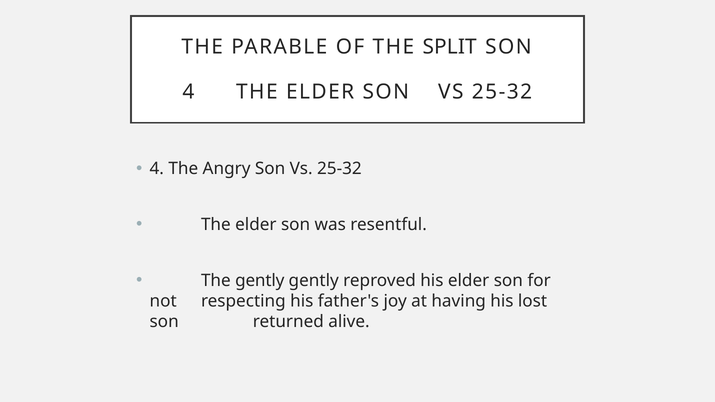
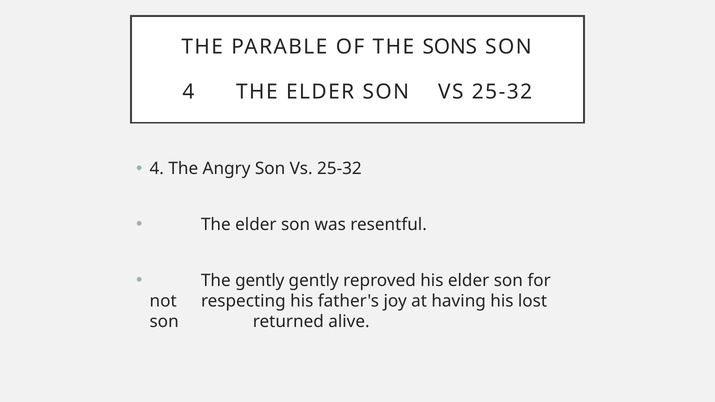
SPLIT: SPLIT -> SONS (450, 47)
